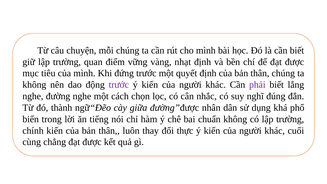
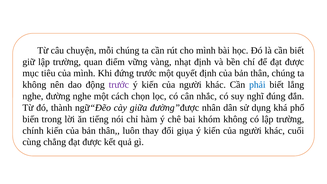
phải colour: purple -> blue (257, 85)
chuẩn: chuẩn -> khóm (209, 119)
thực: thực -> giụa (185, 131)
